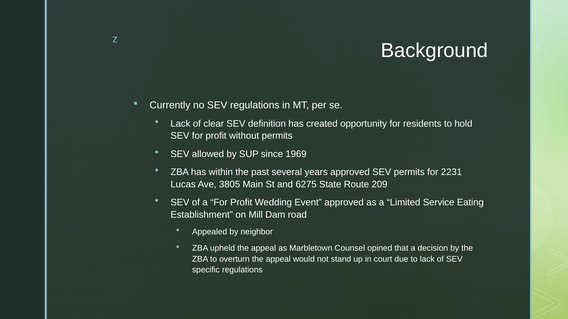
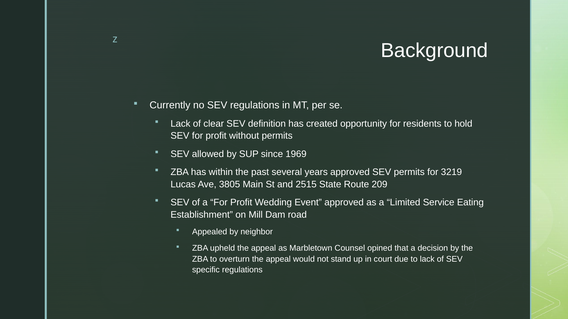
2231: 2231 -> 3219 (451, 172)
6275: 6275 -> 2515 (306, 185)
